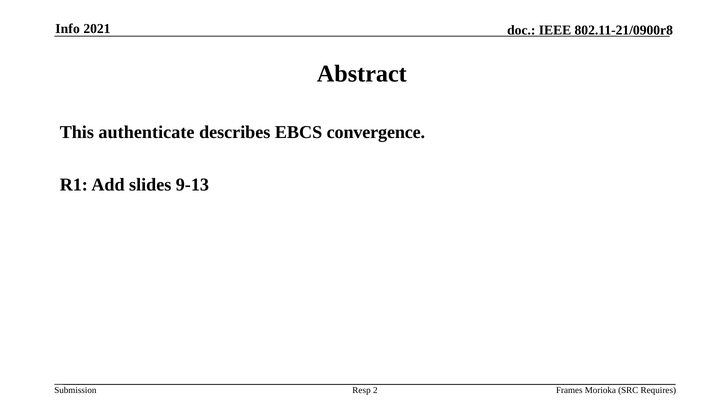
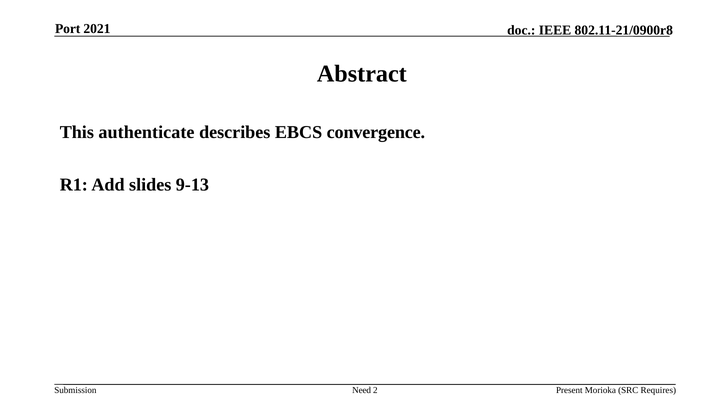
Info: Info -> Port (68, 29)
Resp: Resp -> Need (362, 391)
Frames: Frames -> Present (569, 391)
